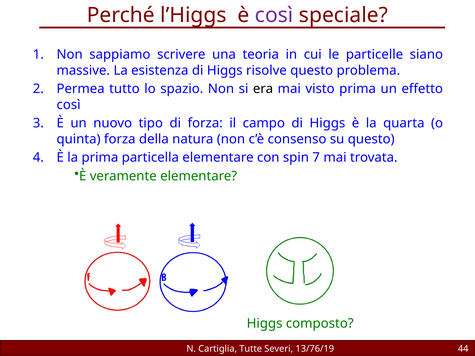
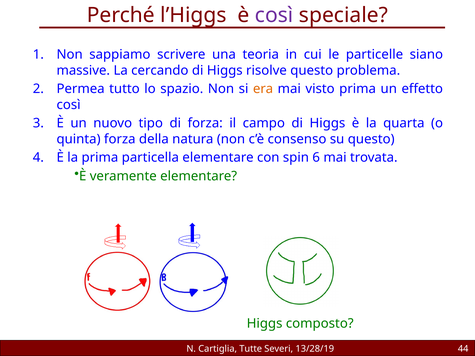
esistenza: esistenza -> cercando (160, 71)
era colour: black -> orange (263, 89)
7: 7 -> 6 (316, 158)
13/76/19: 13/76/19 -> 13/28/19 (315, 349)
